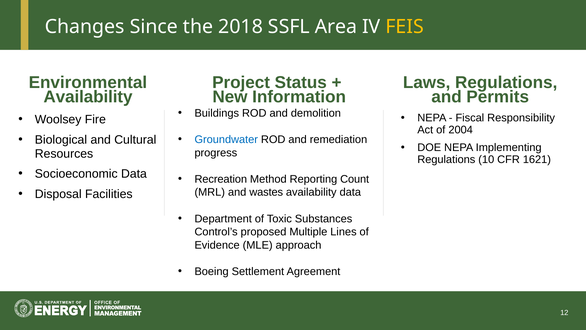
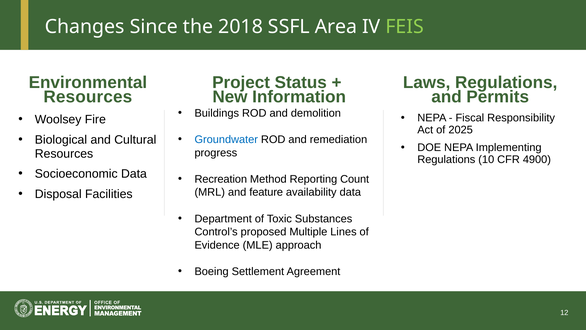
FEIS colour: yellow -> light green (405, 27)
Availability: Availability -> Resources (88, 97)
2004: 2004 -> 2025 (461, 130)
1621: 1621 -> 4900 (537, 159)
wastes: wastes -> feature (266, 192)
